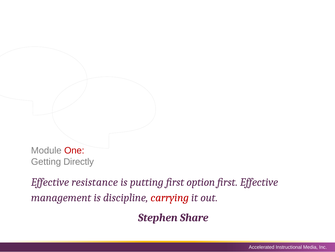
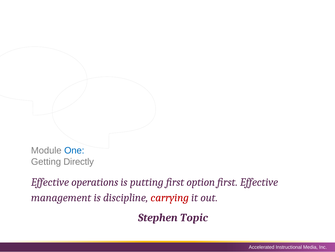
One colour: red -> blue (74, 150)
resistance: resistance -> operations (95, 182)
Share: Share -> Topic (194, 217)
